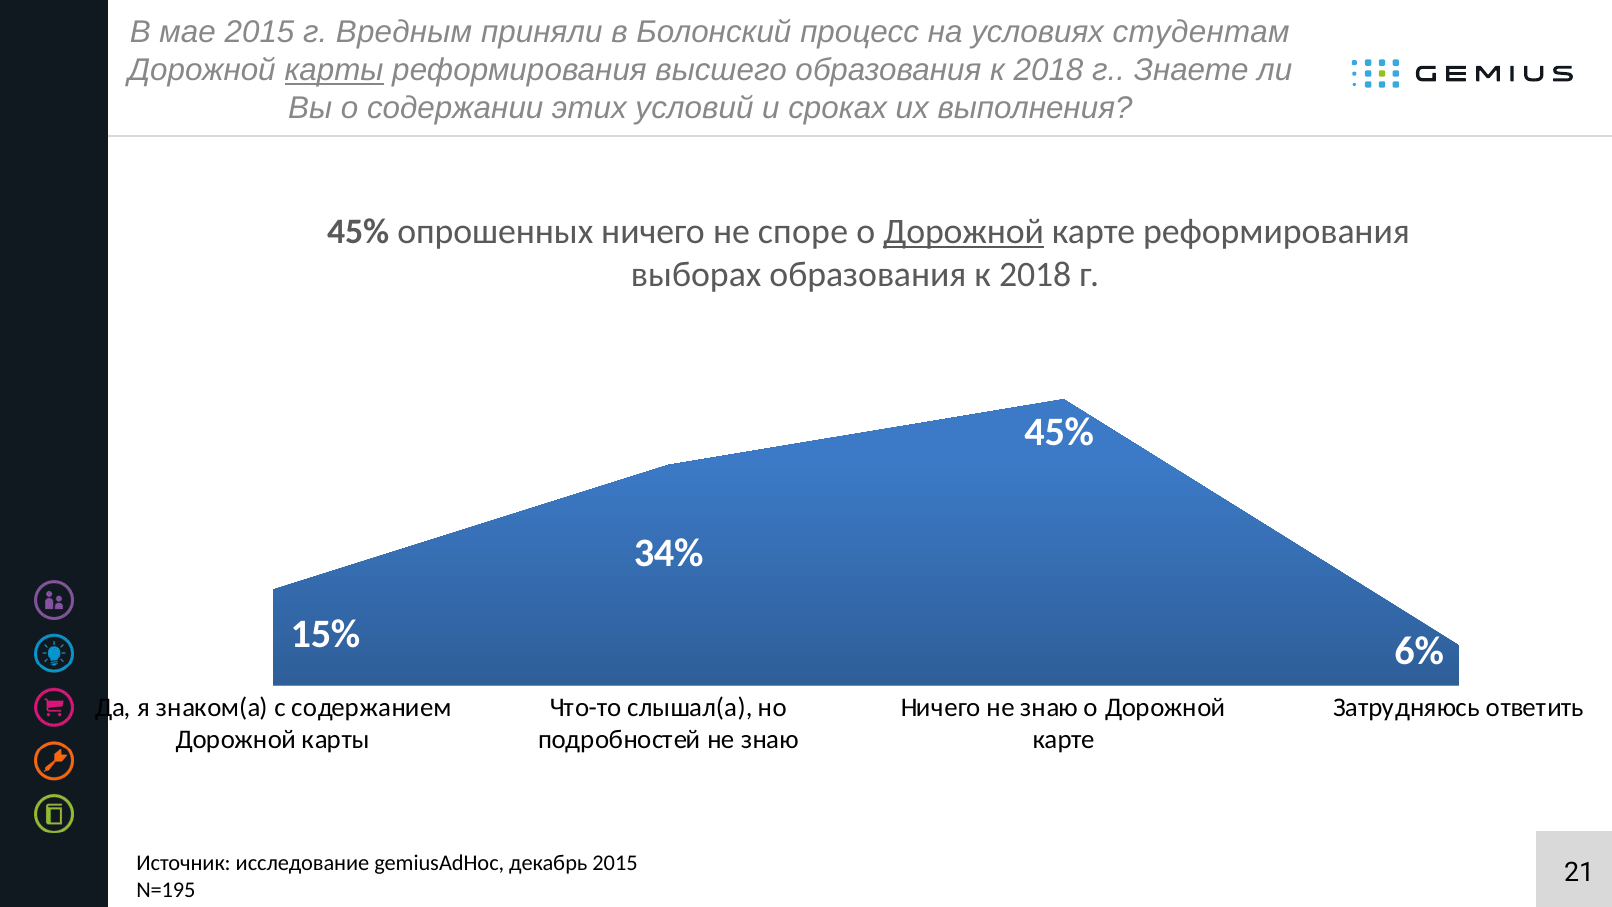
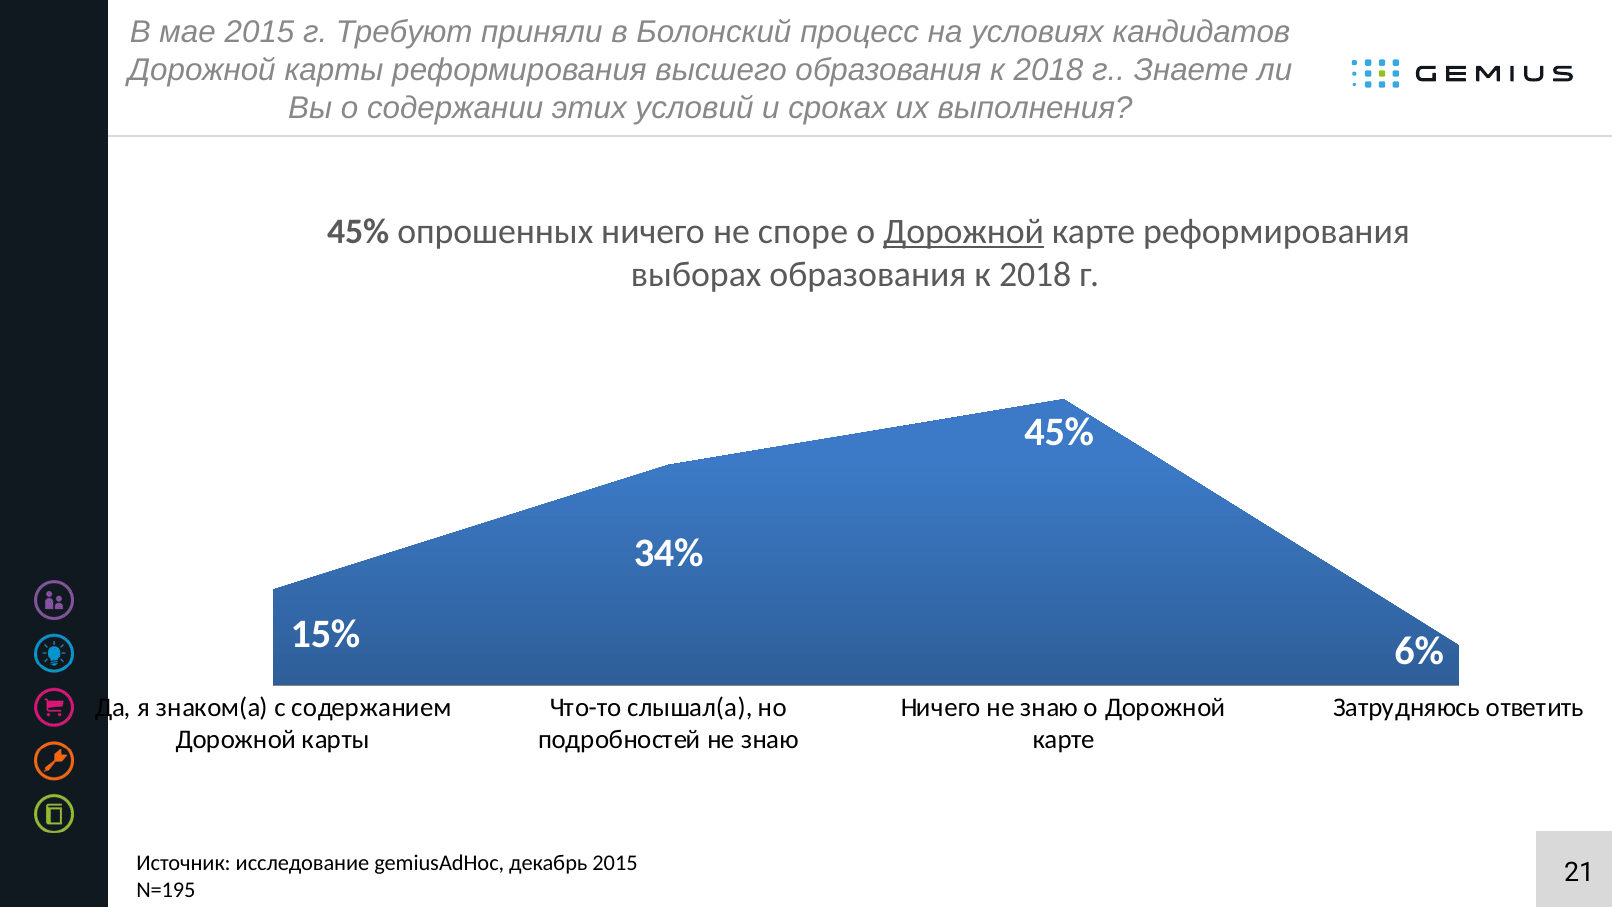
Вредным: Вредным -> Требуют (404, 32)
студентам: студентам -> кандидатов (1201, 32)
карты underline: present -> none (334, 70)
